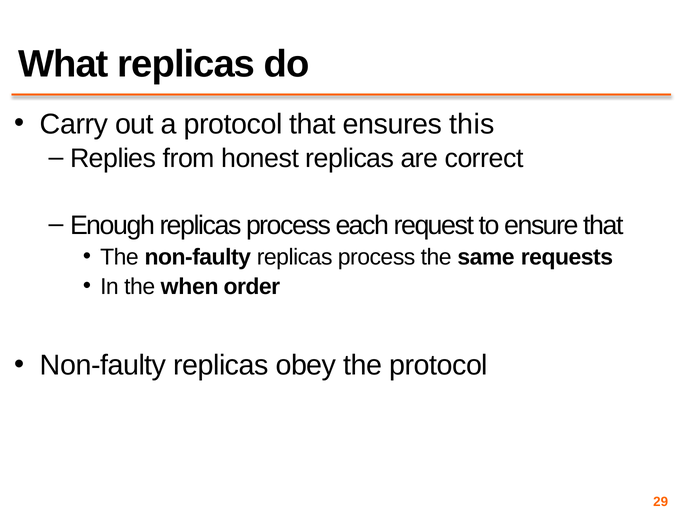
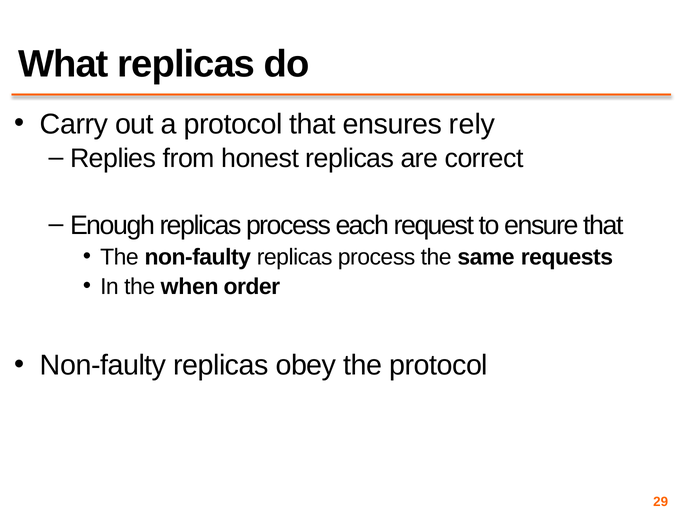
this: this -> rely (472, 124)
